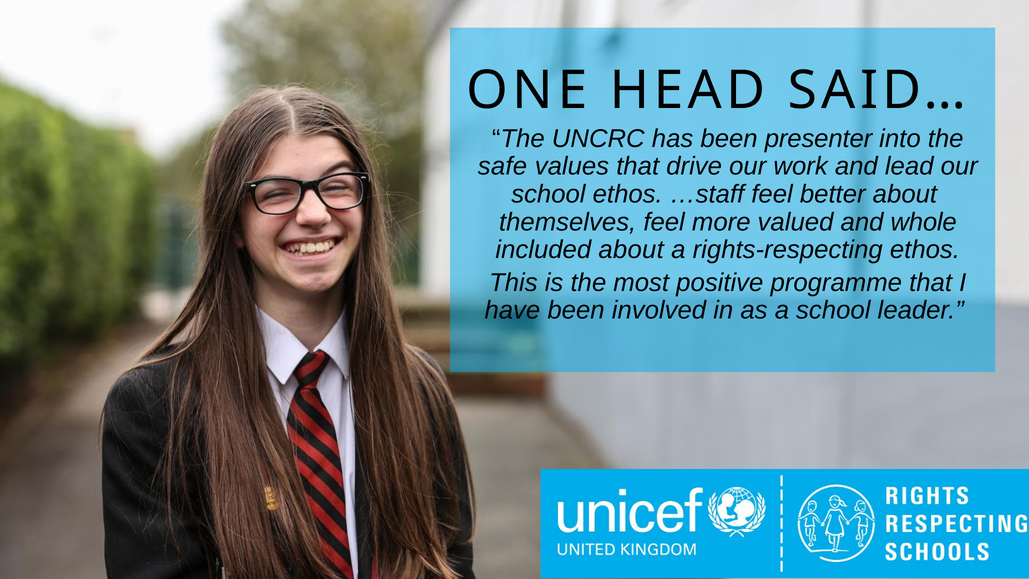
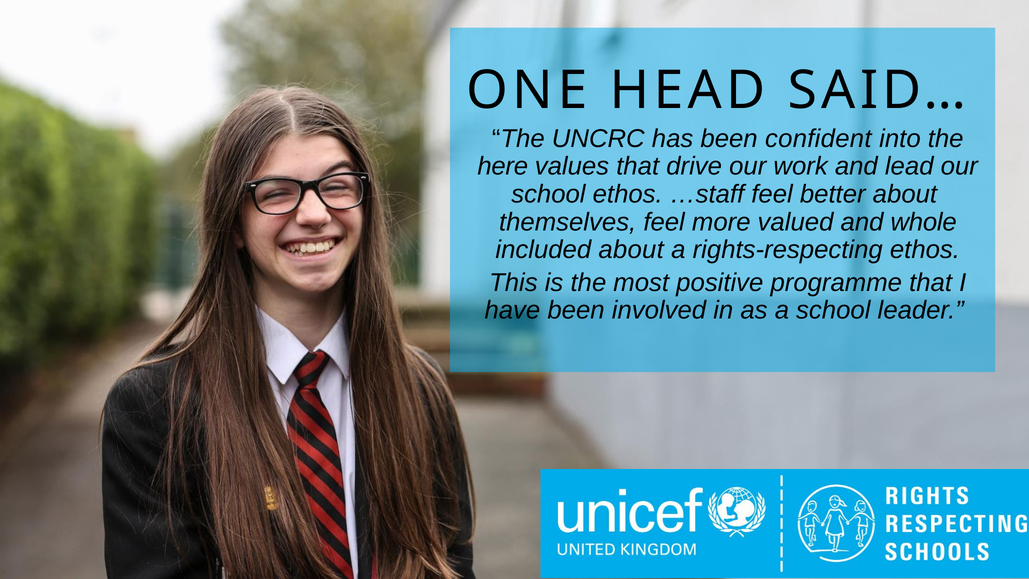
presenter: presenter -> confident (818, 139)
safe: safe -> here (503, 166)
